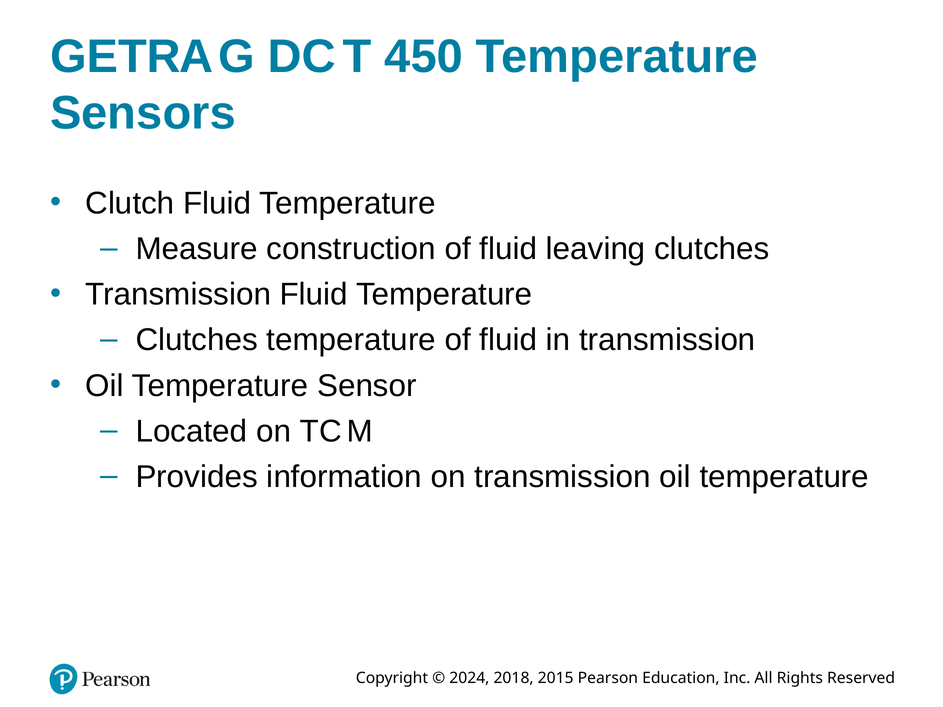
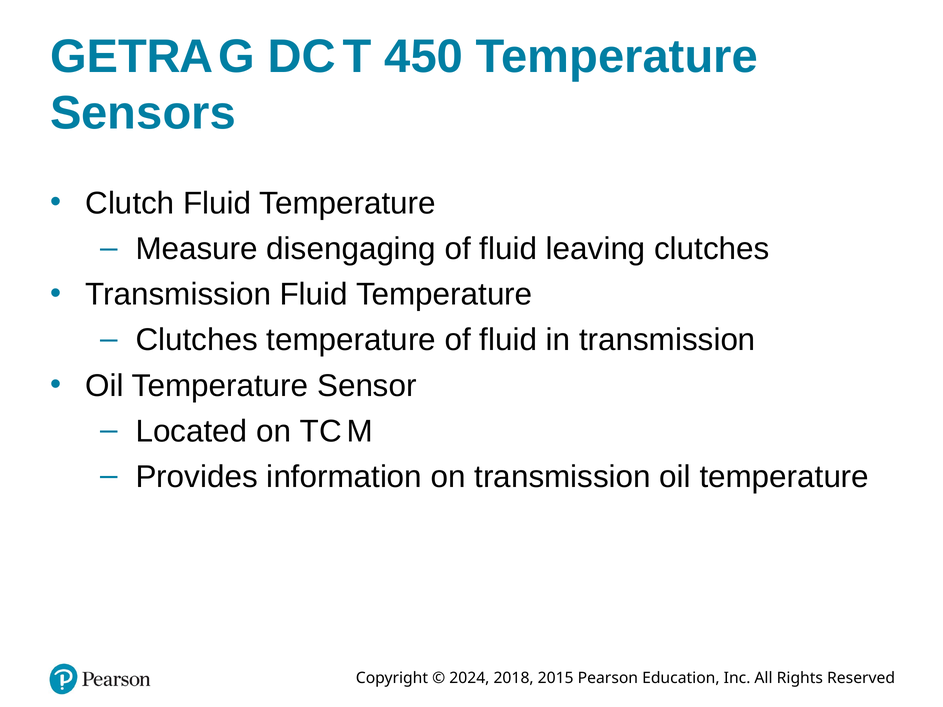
construction: construction -> disengaging (351, 249)
